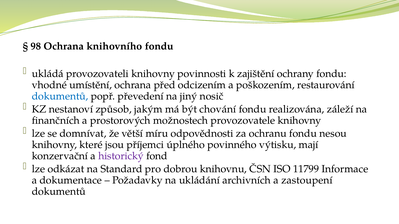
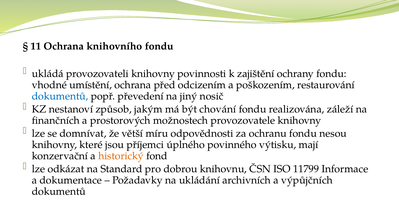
98: 98 -> 11 (36, 46)
historický colour: purple -> orange (121, 156)
zastoupení: zastoupení -> výpůjčních (307, 181)
